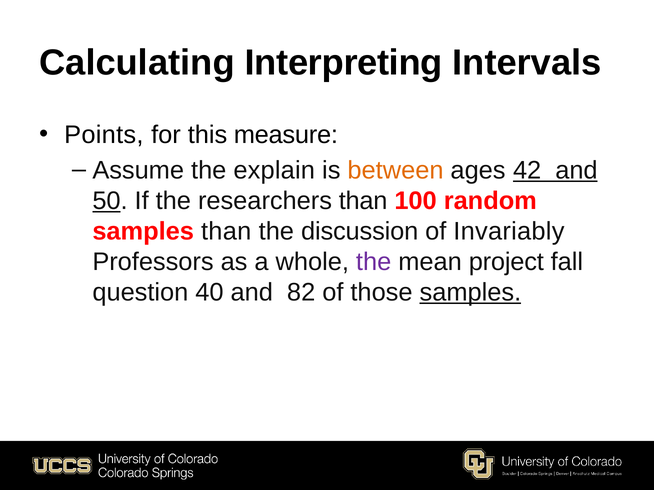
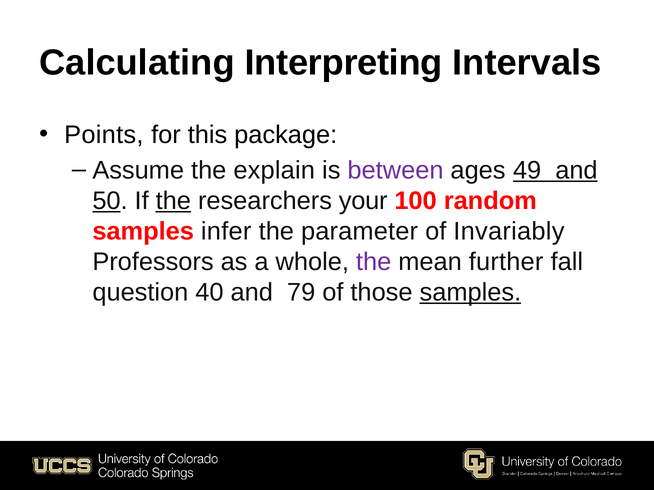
measure: measure -> package (286, 135)
between colour: orange -> purple (396, 170)
42: 42 -> 49 (527, 170)
the underline: none -> present (173, 201)
researchers than: than -> your (363, 201)
samples than: than -> infer (226, 231)
discussion: discussion -> parameter (360, 231)
project: project -> further (506, 262)
82: 82 -> 79 (301, 293)
